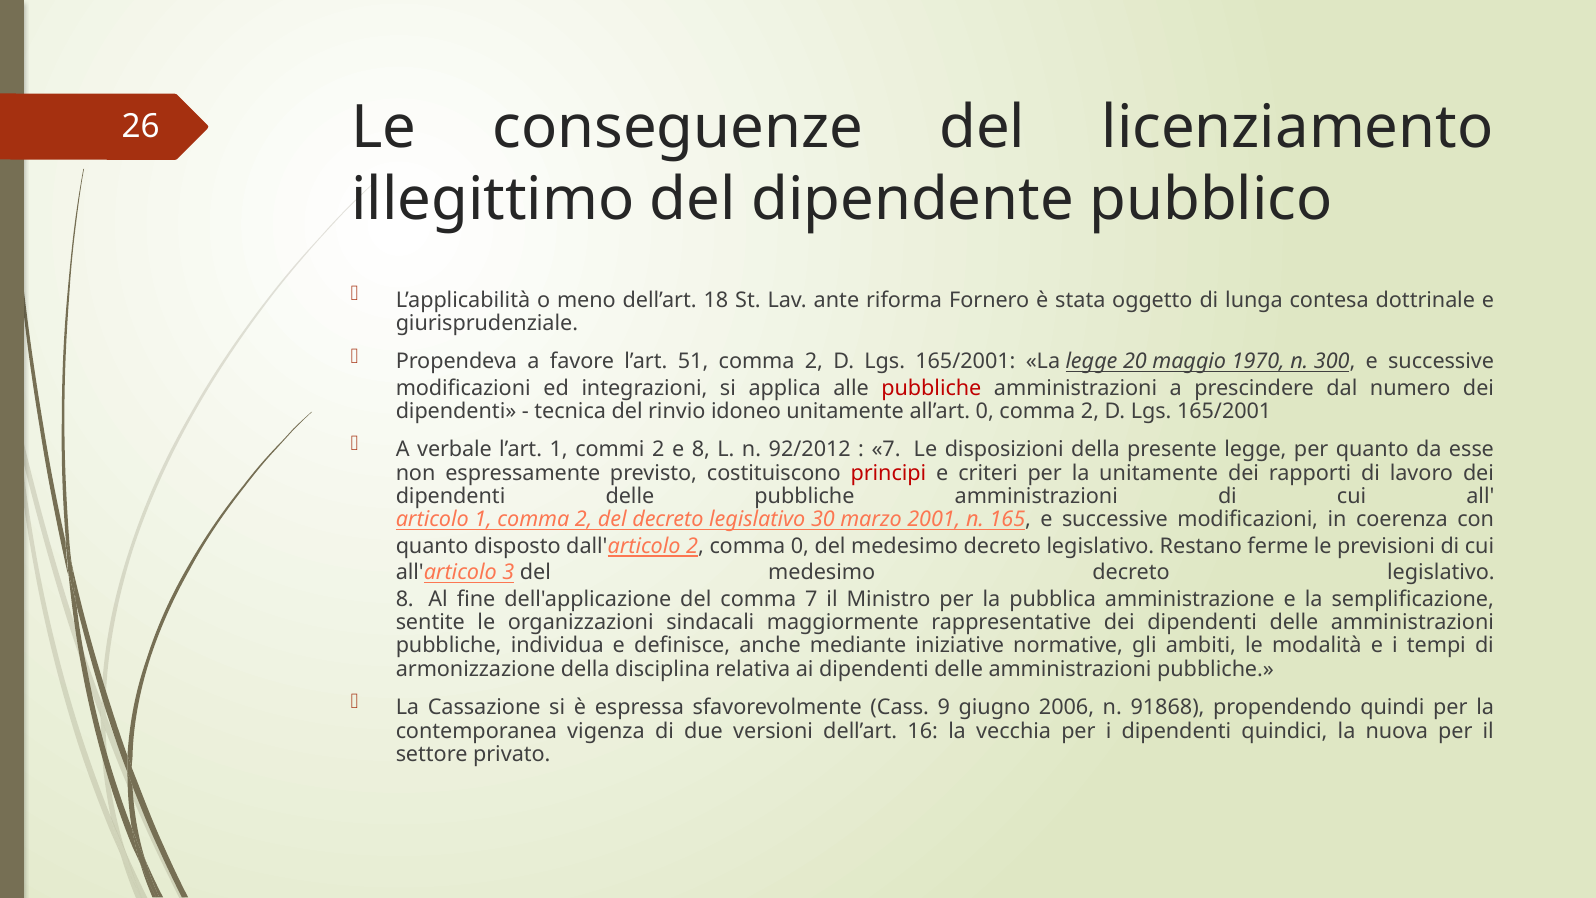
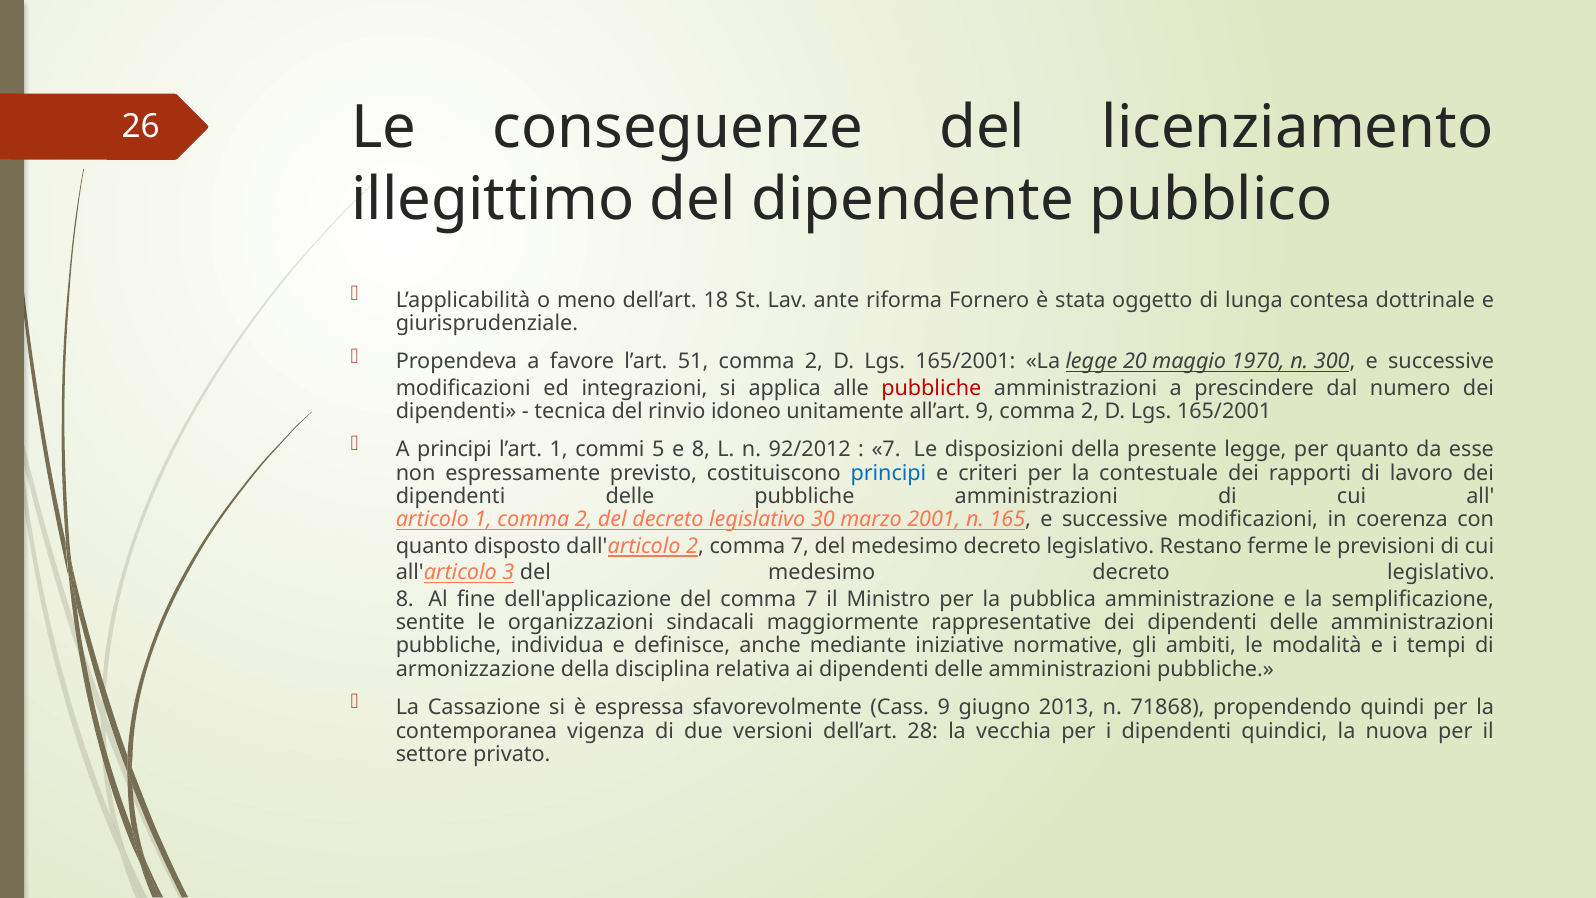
all’art 0: 0 -> 9 (985, 411)
A verbale: verbale -> principi (454, 450)
commi 2: 2 -> 5 (658, 450)
principi colour: red -> blue (888, 473)
la unitamente: unitamente -> contestuale (1159, 473)
2 comma 0: 0 -> 7 (800, 546)
2006: 2006 -> 2013 (1067, 707)
91868: 91868 -> 71868 (1168, 707)
16: 16 -> 28 (923, 731)
